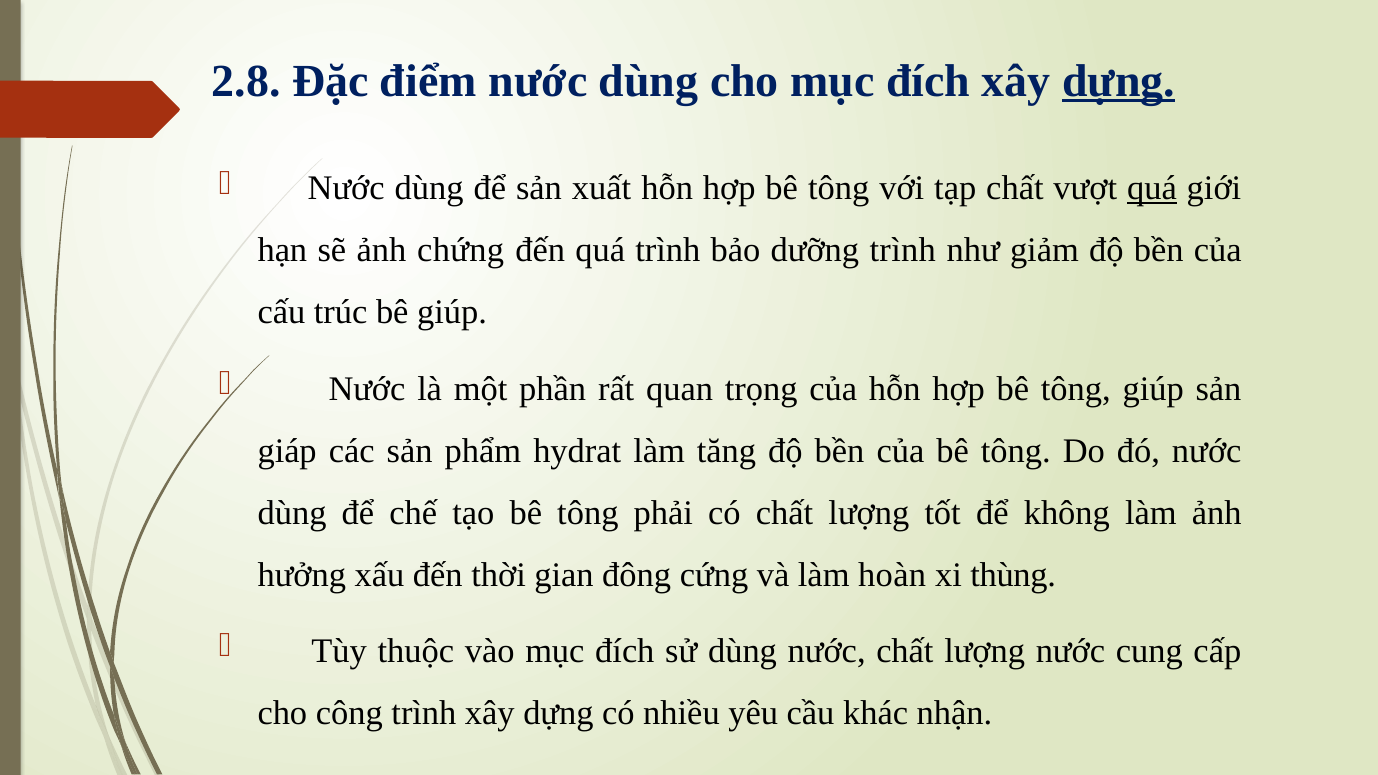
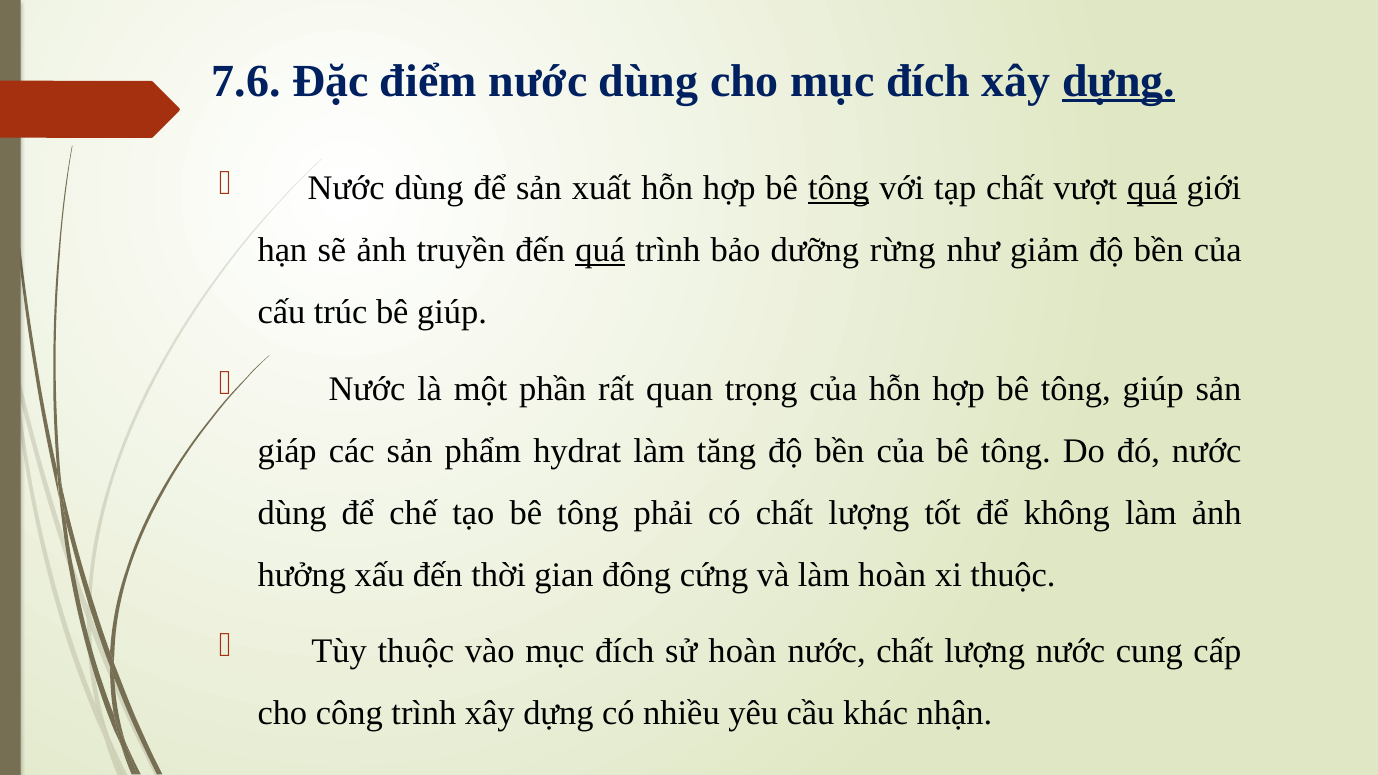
2.8: 2.8 -> 7.6 (246, 81)
tông underline: none -> present (839, 188)
chứng: chứng -> truyền (461, 250)
quá underline: none -> present (600, 250)
dưỡng trình: trình -> rừng (903, 250)
xi thùng: thùng -> thuộc (1013, 575)
sử dùng: dùng -> hoàn (742, 651)
